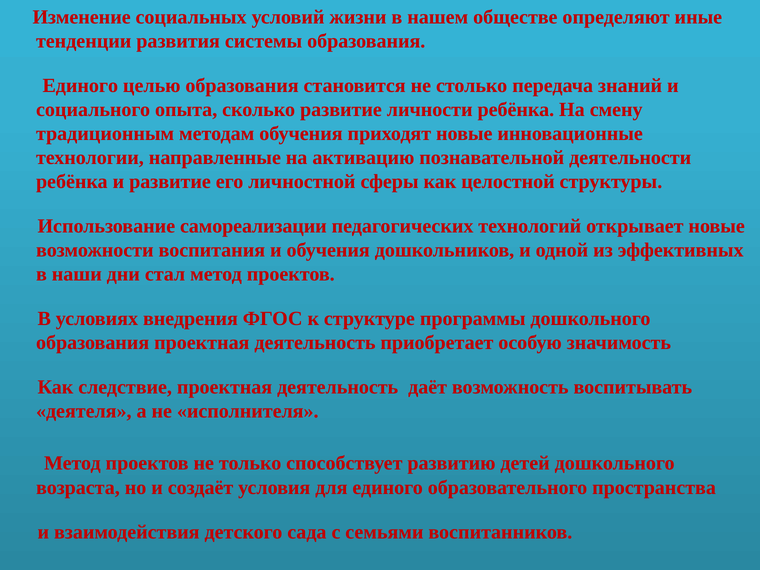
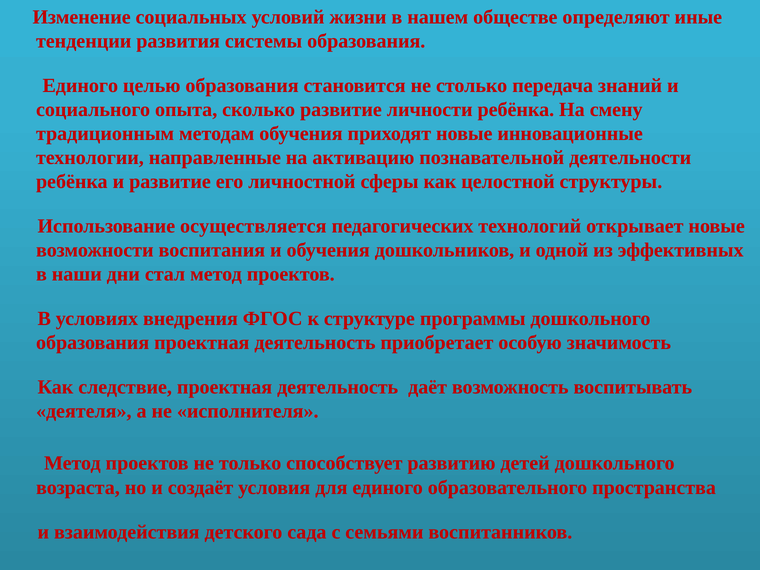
самореализации: самореализации -> осуществляется (253, 226)
